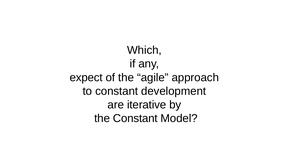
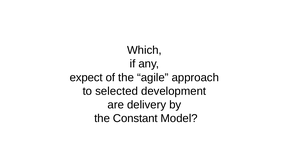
to constant: constant -> selected (117, 91)
iterative: iterative -> delivery (147, 105)
